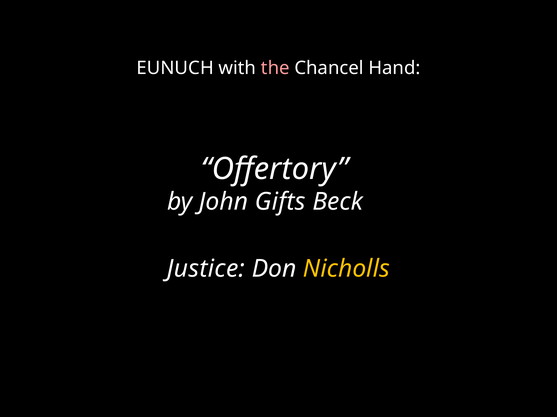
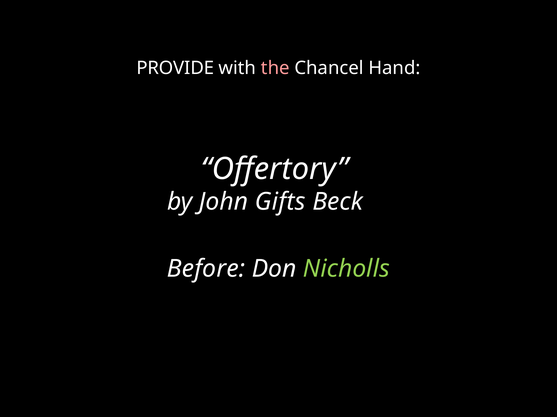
EUNUCH: EUNUCH -> PROVIDE (175, 68)
Justice: Justice -> Before (206, 269)
Nicholls colour: yellow -> light green (346, 269)
